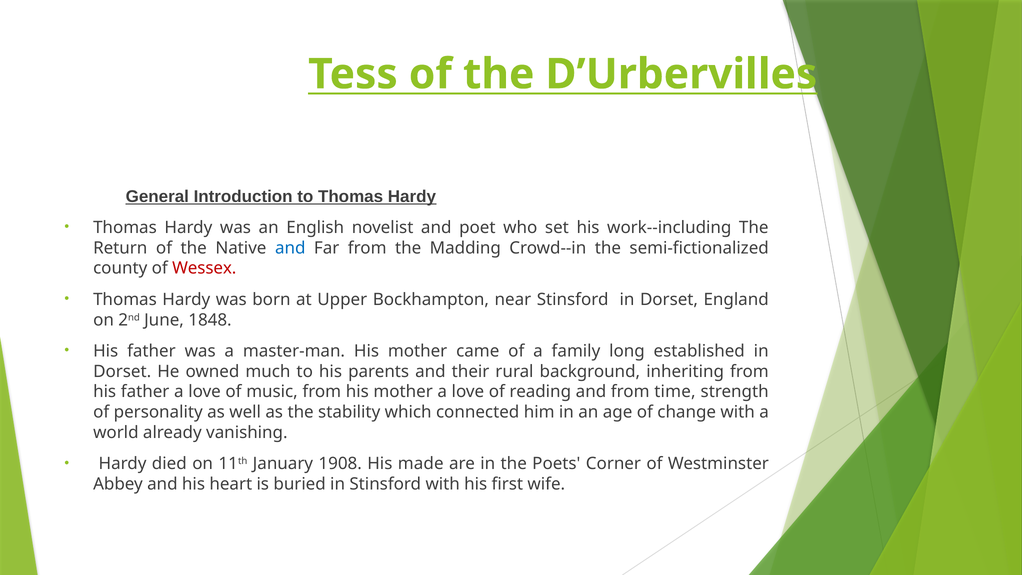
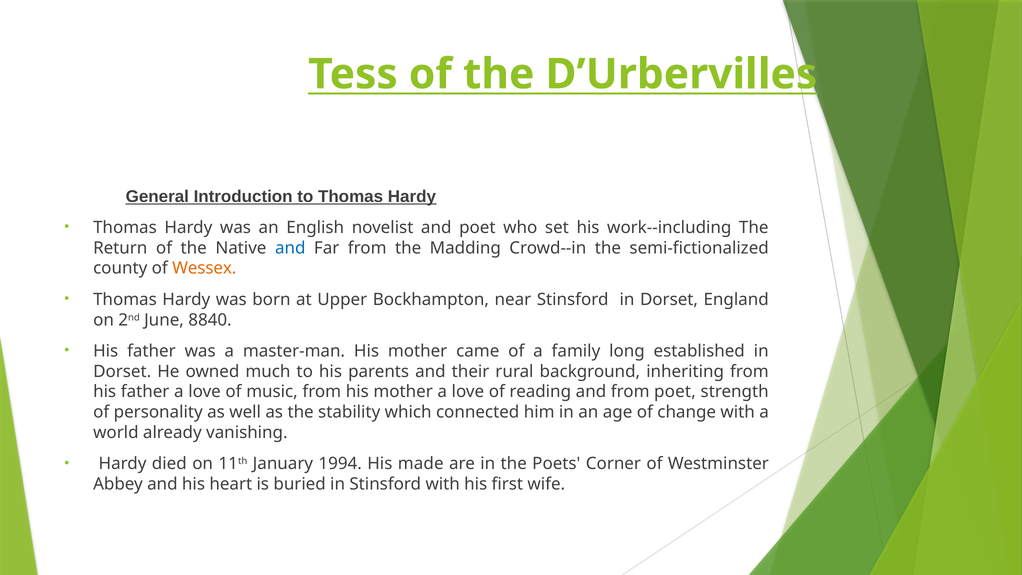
Wessex colour: red -> orange (204, 268)
1848: 1848 -> 8840 (210, 320)
from time: time -> poet (675, 392)
1908: 1908 -> 1994 (340, 464)
